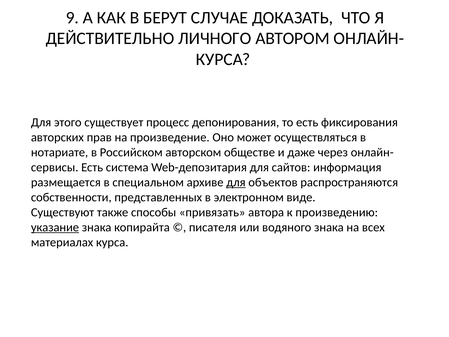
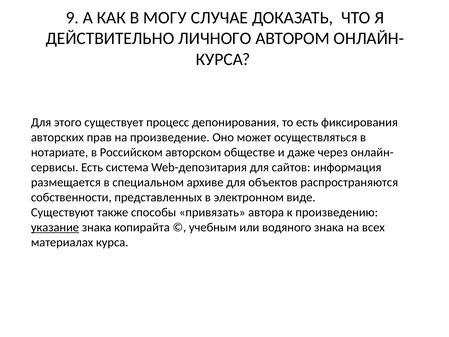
БЕРУТ: БЕРУТ -> МОГУ (165, 18)
для underline: present -> none (236, 182)
писателя: писателя -> учебным (213, 227)
